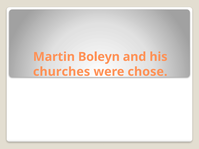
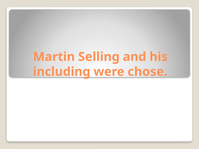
Boleyn: Boleyn -> Selling (99, 57)
churches: churches -> including (62, 72)
